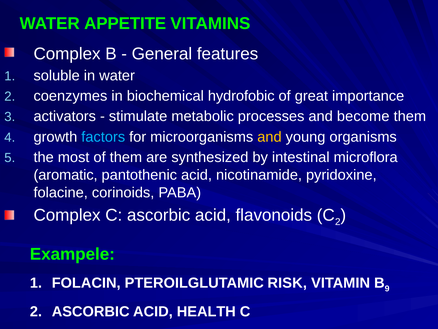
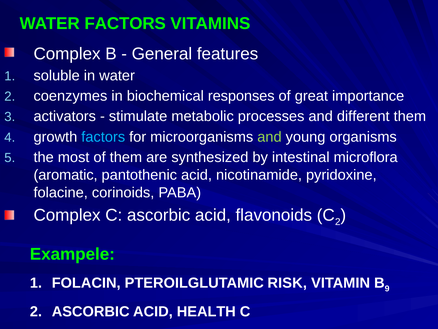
WATER APPETITE: APPETITE -> FACTORS (125, 24)
hydrofobic: hydrofobic -> responses (241, 96)
become: become -> different (363, 116)
and colour: yellow -> light green (269, 137)
